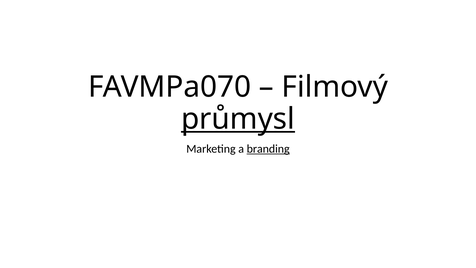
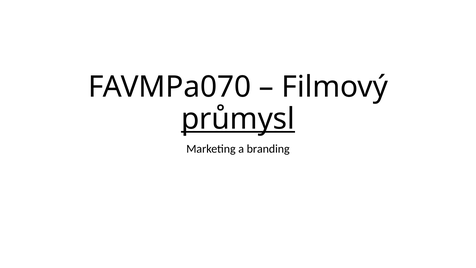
branding underline: present -> none (268, 149)
